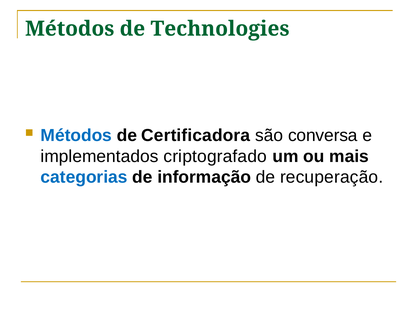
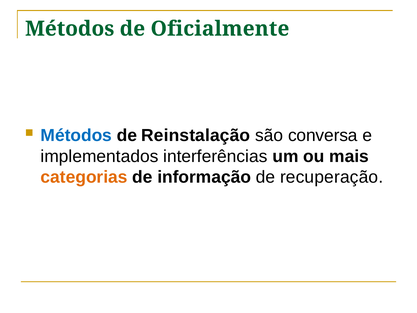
Technologies: Technologies -> Oficialmente (220, 29)
Certificadora: Certificadora -> Reinstalação (196, 135)
criptografado: criptografado -> interferências (215, 156)
categorias colour: blue -> orange (84, 177)
